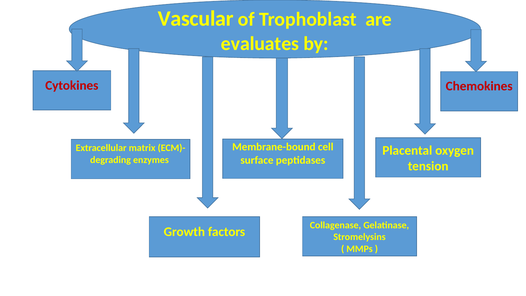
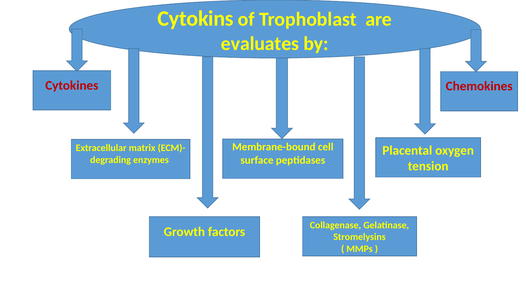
Vascular: Vascular -> Cytokins (196, 19)
